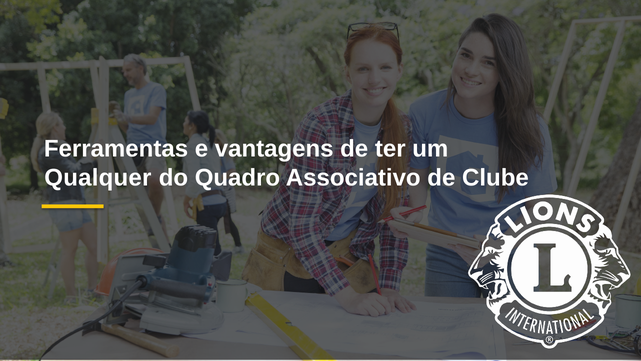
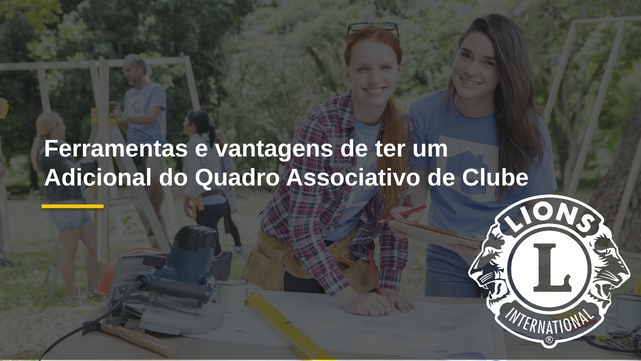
Qualquer: Qualquer -> Adicional (98, 178)
